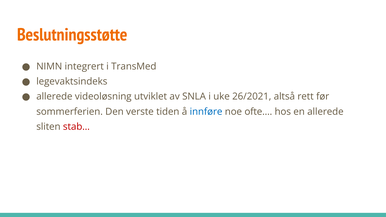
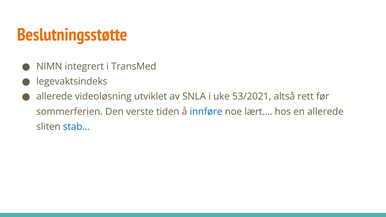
26/2021: 26/2021 -> 53/2021 (252, 97)
ofte…: ofte… -> lært… (258, 112)
stab… colour: red -> blue (76, 127)
